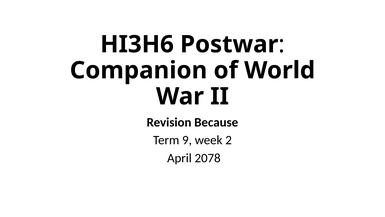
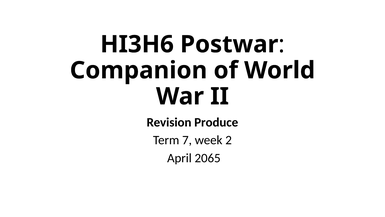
Because: Because -> Produce (216, 122)
9: 9 -> 7 (187, 140)
2078: 2078 -> 2065 (208, 158)
